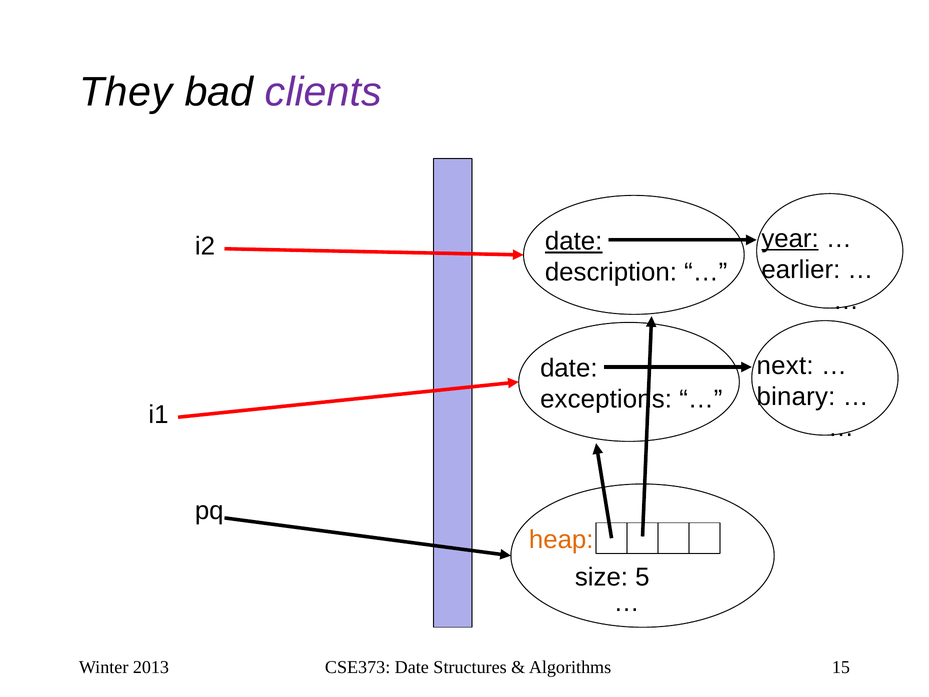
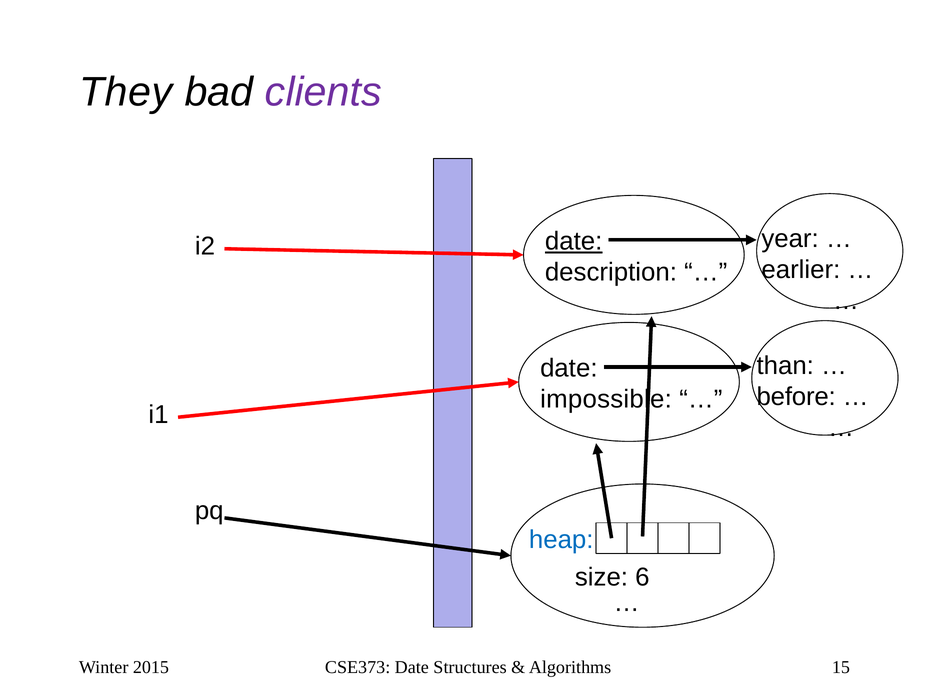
year underline: present -> none (790, 239)
next: next -> than (785, 366)
binary: binary -> before (796, 397)
exceptions: exceptions -> impossible (606, 399)
heap colour: orange -> blue (561, 540)
5: 5 -> 6 (642, 577)
2013: 2013 -> 2015 (151, 667)
